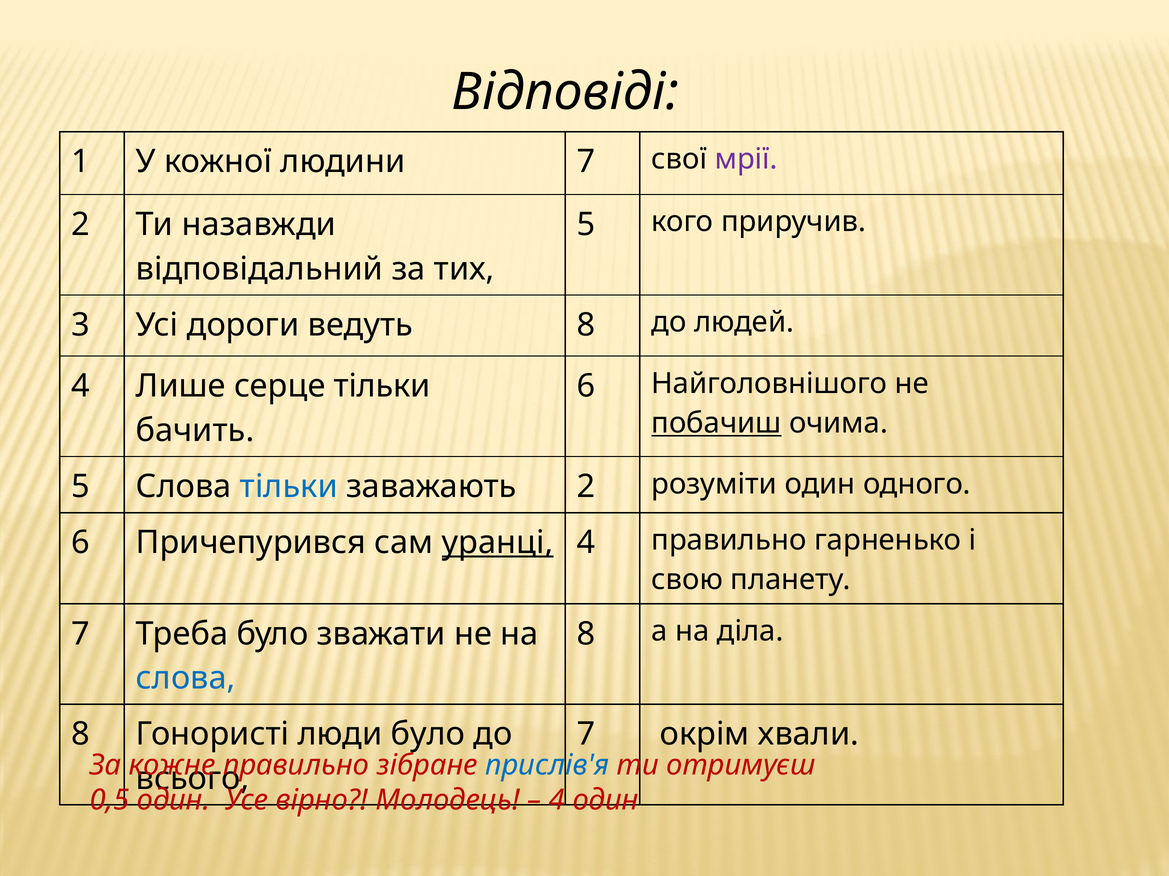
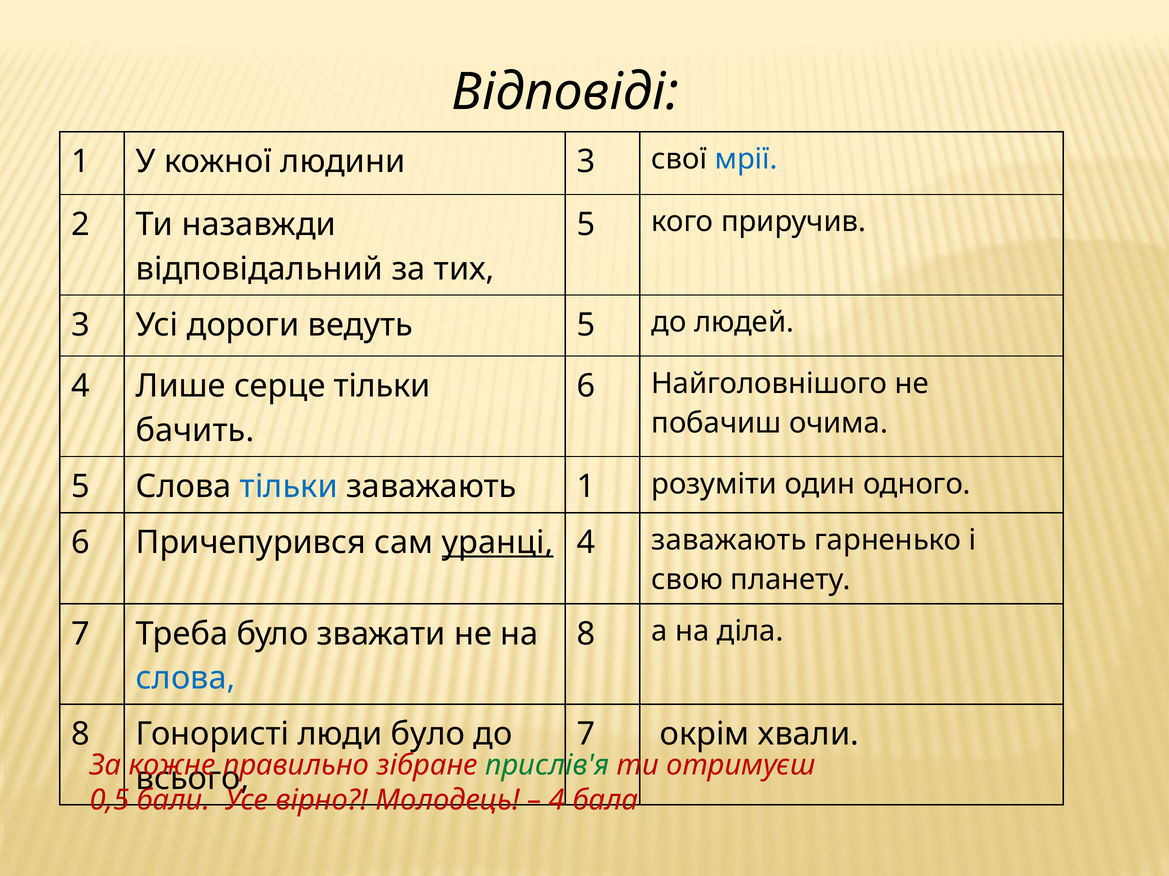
людини 7: 7 -> 3 (586, 162)
мрії colour: purple -> blue (746, 159)
ведуть 8: 8 -> 5 (586, 325)
побачиш underline: present -> none (716, 423)
заважають 2: 2 -> 1 (586, 487)
4 правильно: правильно -> заважають (729, 540)
прислів'я colour: blue -> green (547, 766)
0,5 один: один -> бали (173, 801)
4 один: один -> бала (605, 801)
